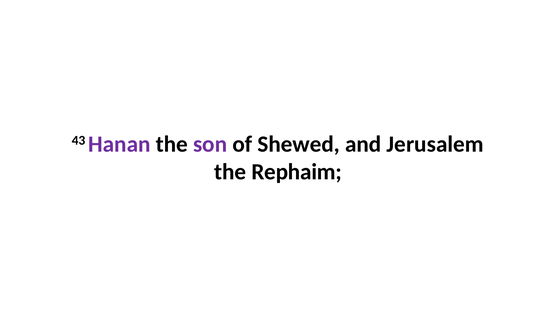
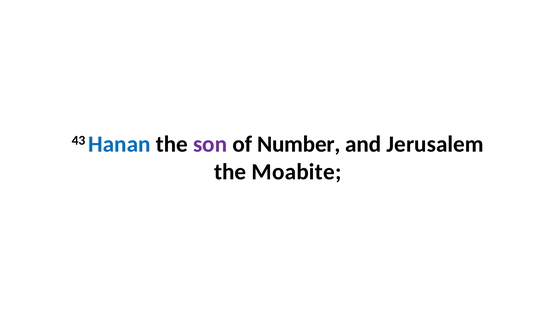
Hanan colour: purple -> blue (119, 144)
Shewed: Shewed -> Number (299, 144)
Rephaim: Rephaim -> Moabite (296, 172)
